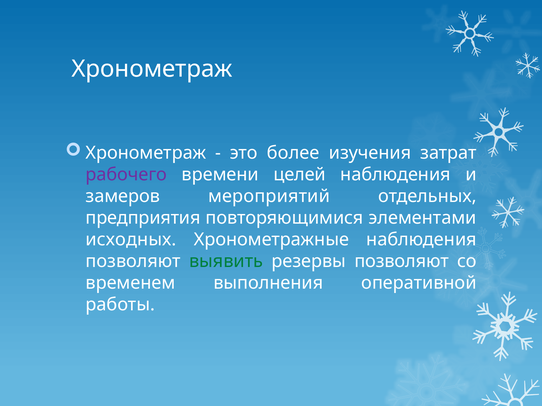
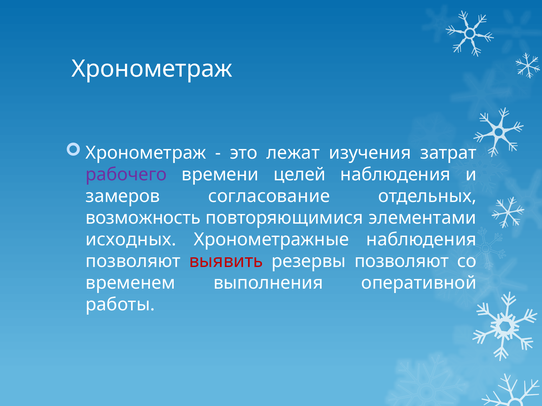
более: более -> лежат (293, 153)
мероприятий: мероприятий -> согласование (269, 196)
предприятия: предприятия -> возможность (143, 218)
выявить colour: green -> red (226, 262)
